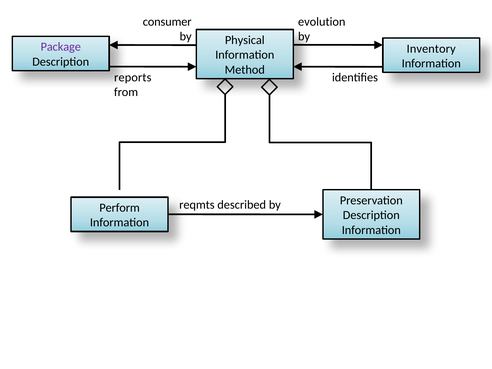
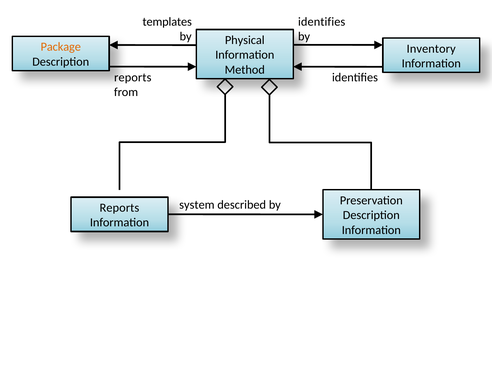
consumer: consumer -> templates (167, 22)
evolution: evolution -> identifies (322, 22)
Package colour: purple -> orange (61, 47)
reqmts: reqmts -> system (197, 205)
Perform: Perform -> Reports (119, 208)
